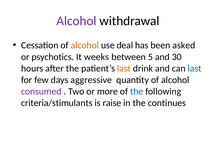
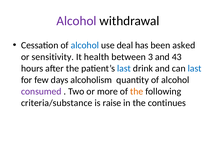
alcohol colour: orange -> blue (85, 45)
psychotics: psychotics -> sensitivity (53, 57)
weeks: weeks -> health (97, 57)
5: 5 -> 3 (150, 57)
30: 30 -> 43 (177, 57)
last colour: orange -> blue (124, 68)
aggressive: aggressive -> alcoholism (91, 80)
the colour: blue -> orange (137, 91)
criteria/stimulants: criteria/stimulants -> criteria/substance (57, 103)
